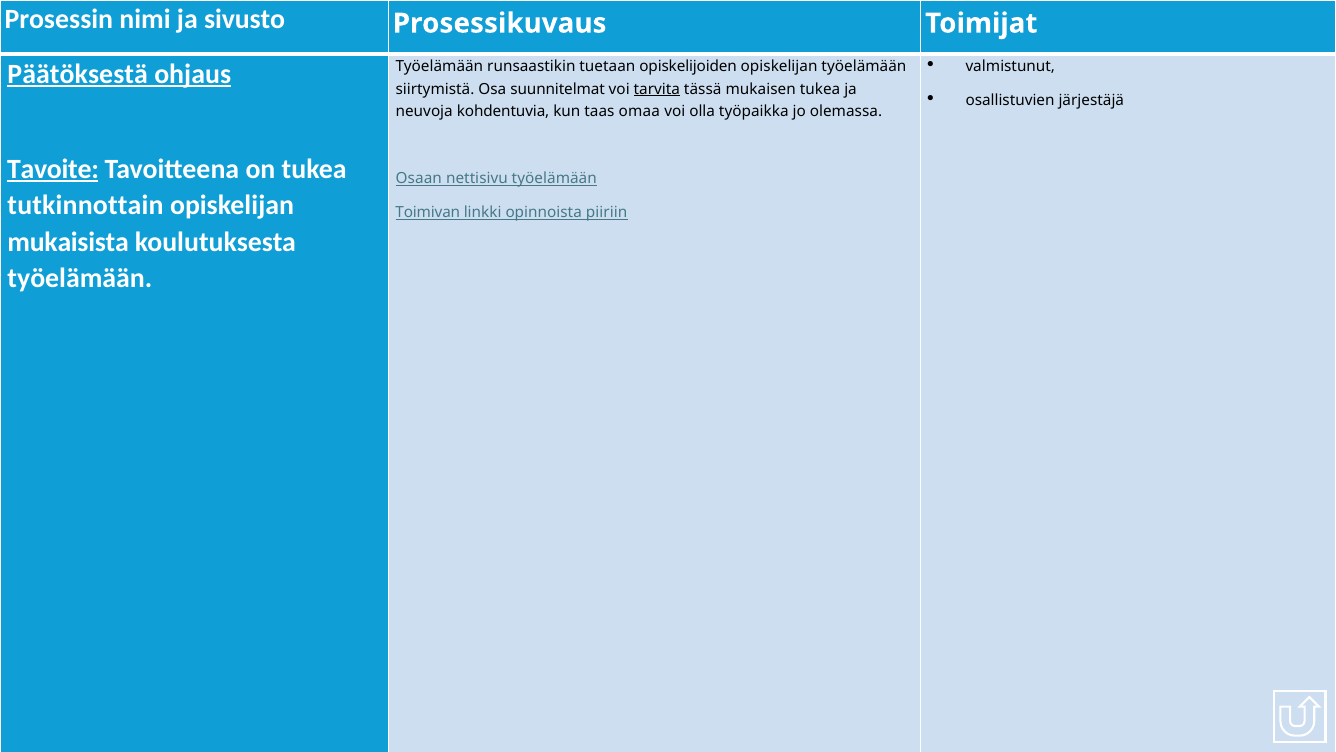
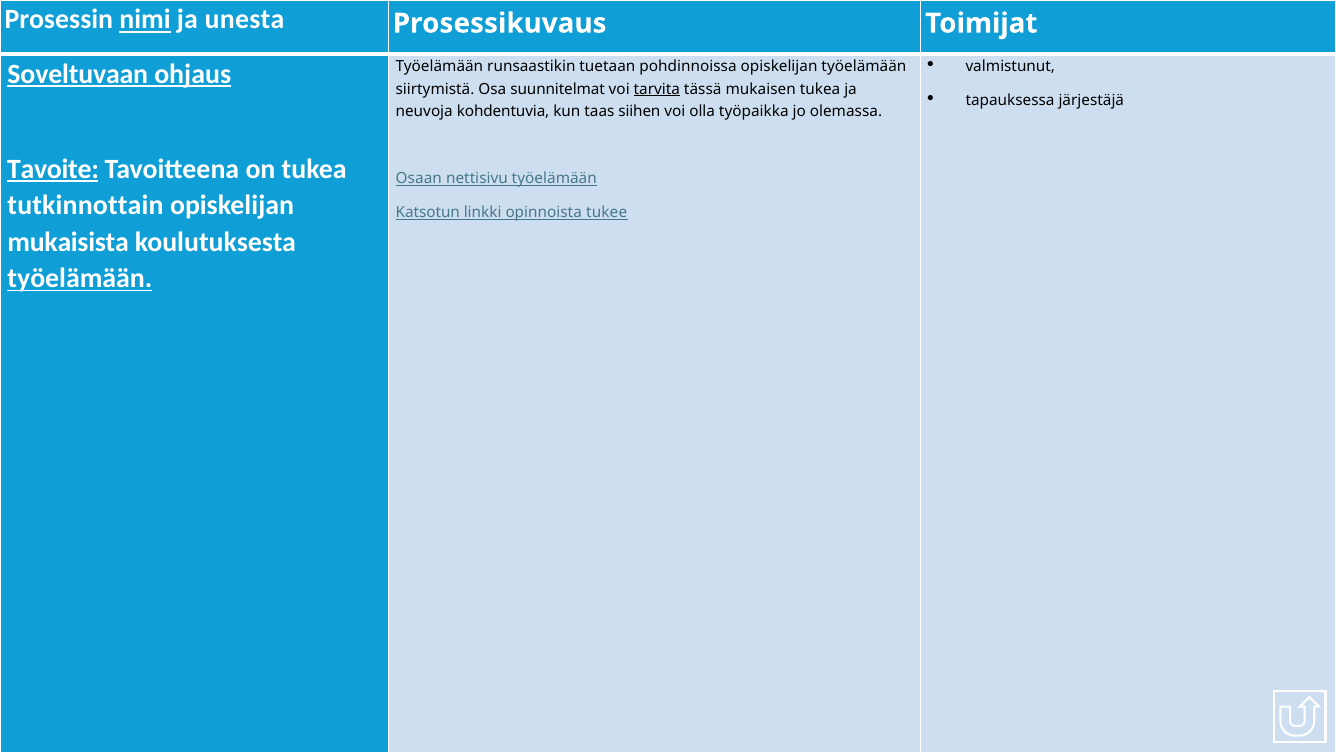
nimi underline: none -> present (145, 20)
sivusto: sivusto -> unesta (244, 20)
Päätöksestä: Päätöksestä -> Soveltuvaan (78, 74)
opiskelijoiden: opiskelijoiden -> pohdinnoissa (688, 67)
osallistuvien: osallistuvien -> tapauksessa (1010, 100)
omaa: omaa -> siihen (639, 112)
Toimivan: Toimivan -> Katsotun (428, 212)
piiriin: piiriin -> tukee (607, 212)
työelämään underline: none -> present (80, 278)
